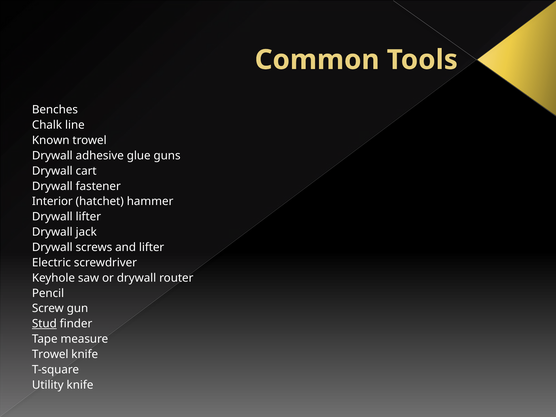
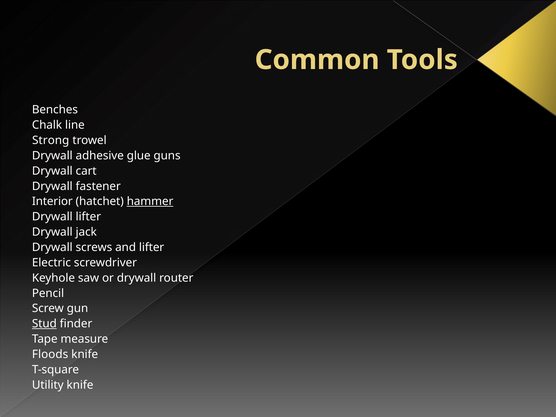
Known: Known -> Strong (51, 140)
hammer underline: none -> present (150, 202)
Trowel: Trowel -> Floods (50, 354)
